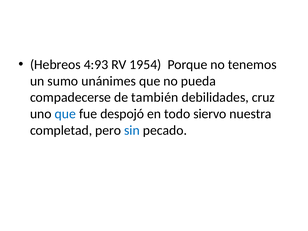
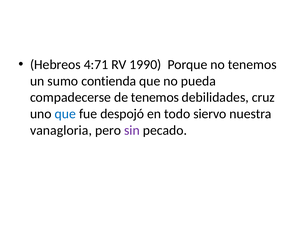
4:93: 4:93 -> 4:71 (96, 65)
1954: 1954 -> 1990 (145, 65)
unánimes: unánimes -> contienda (109, 81)
de también: también -> tenemos (155, 97)
completad: completad -> vanagloria (61, 130)
sin colour: blue -> purple (132, 130)
